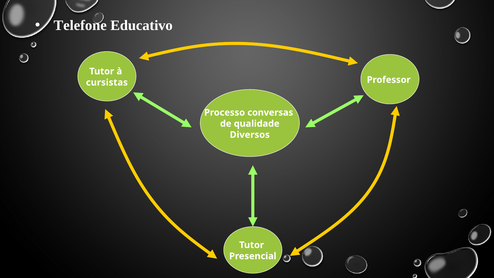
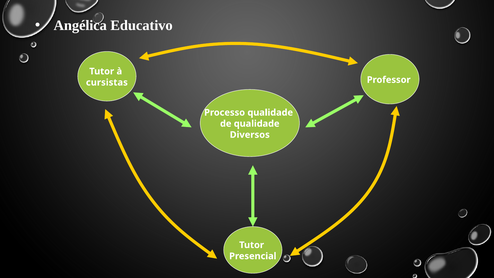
Telefone: Telefone -> Angélica (80, 25)
Processo conversas: conversas -> qualidade (270, 112)
